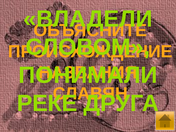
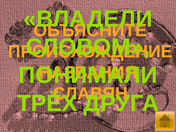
РЕКЕ: РЕКЕ -> ТРЁХ (47, 103)
